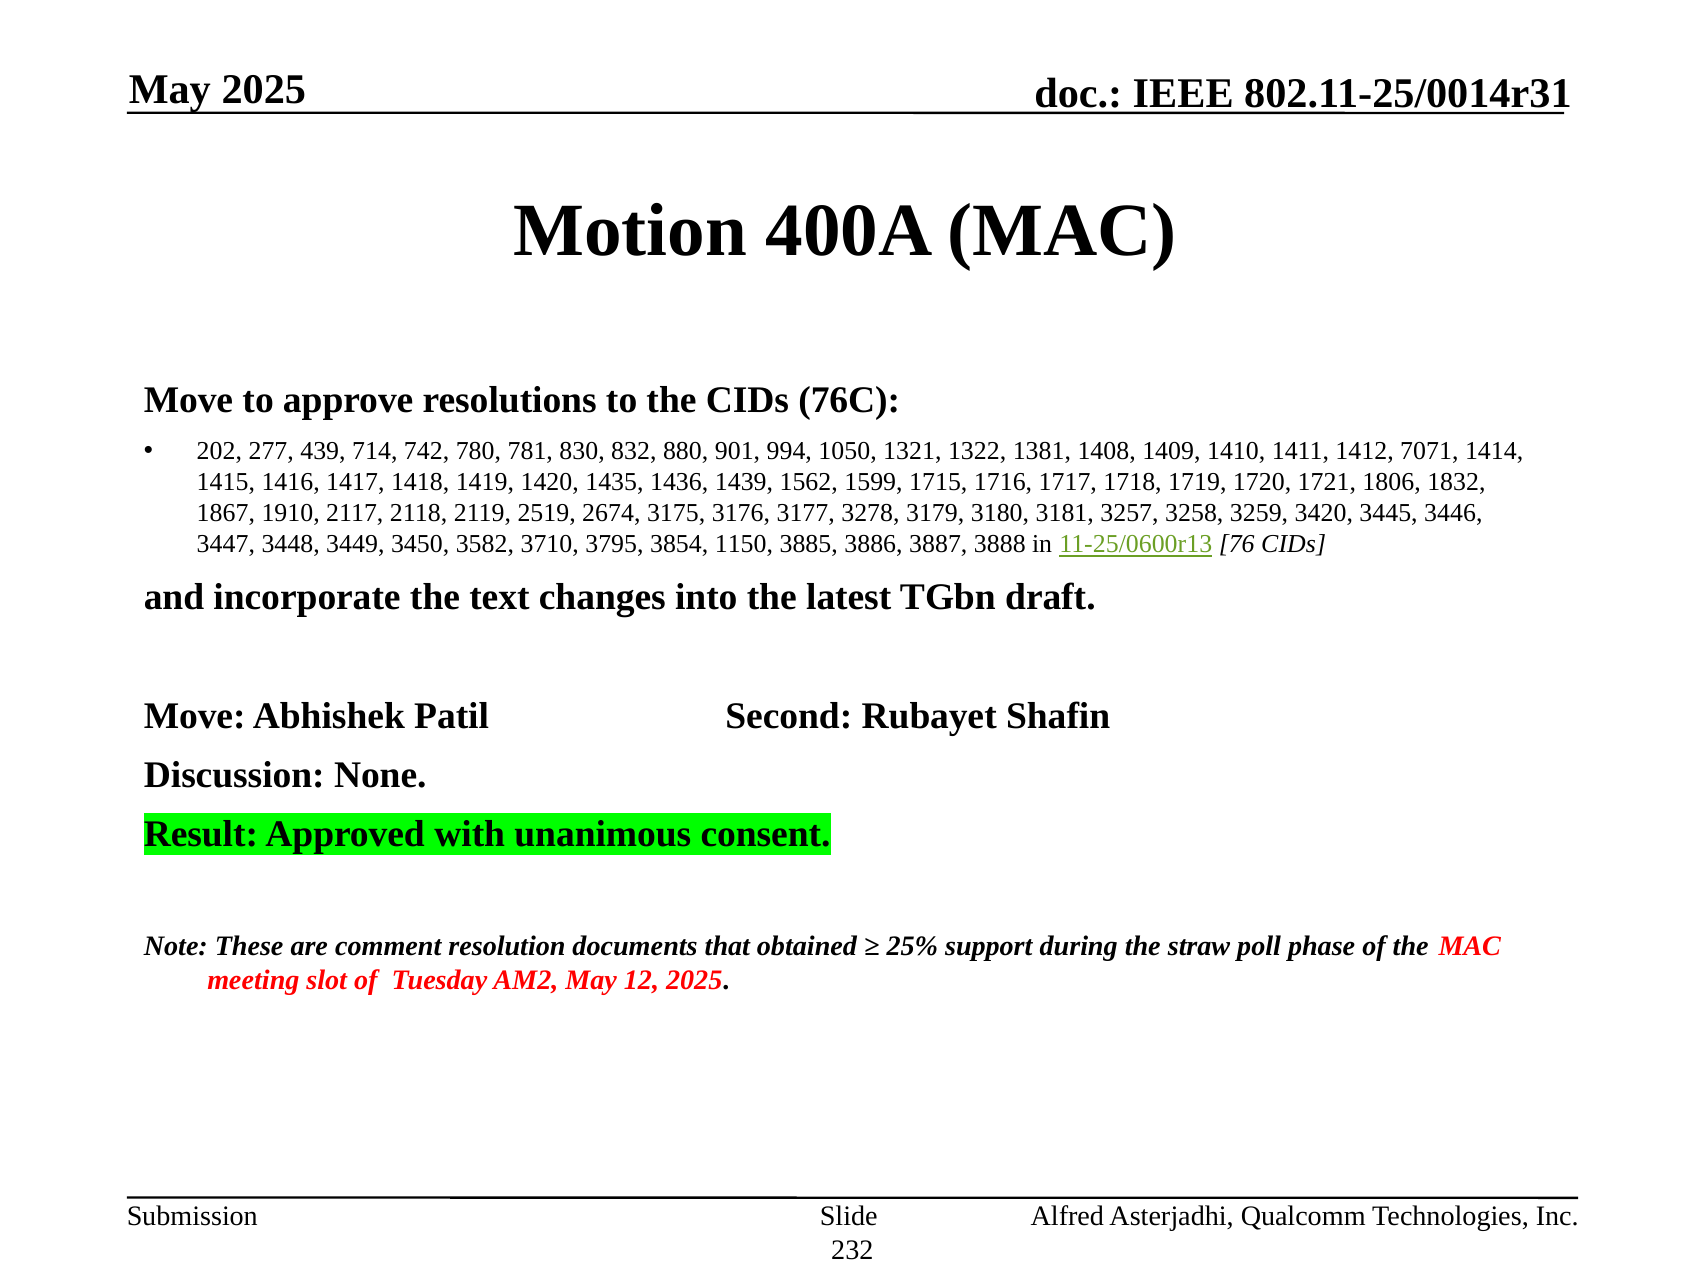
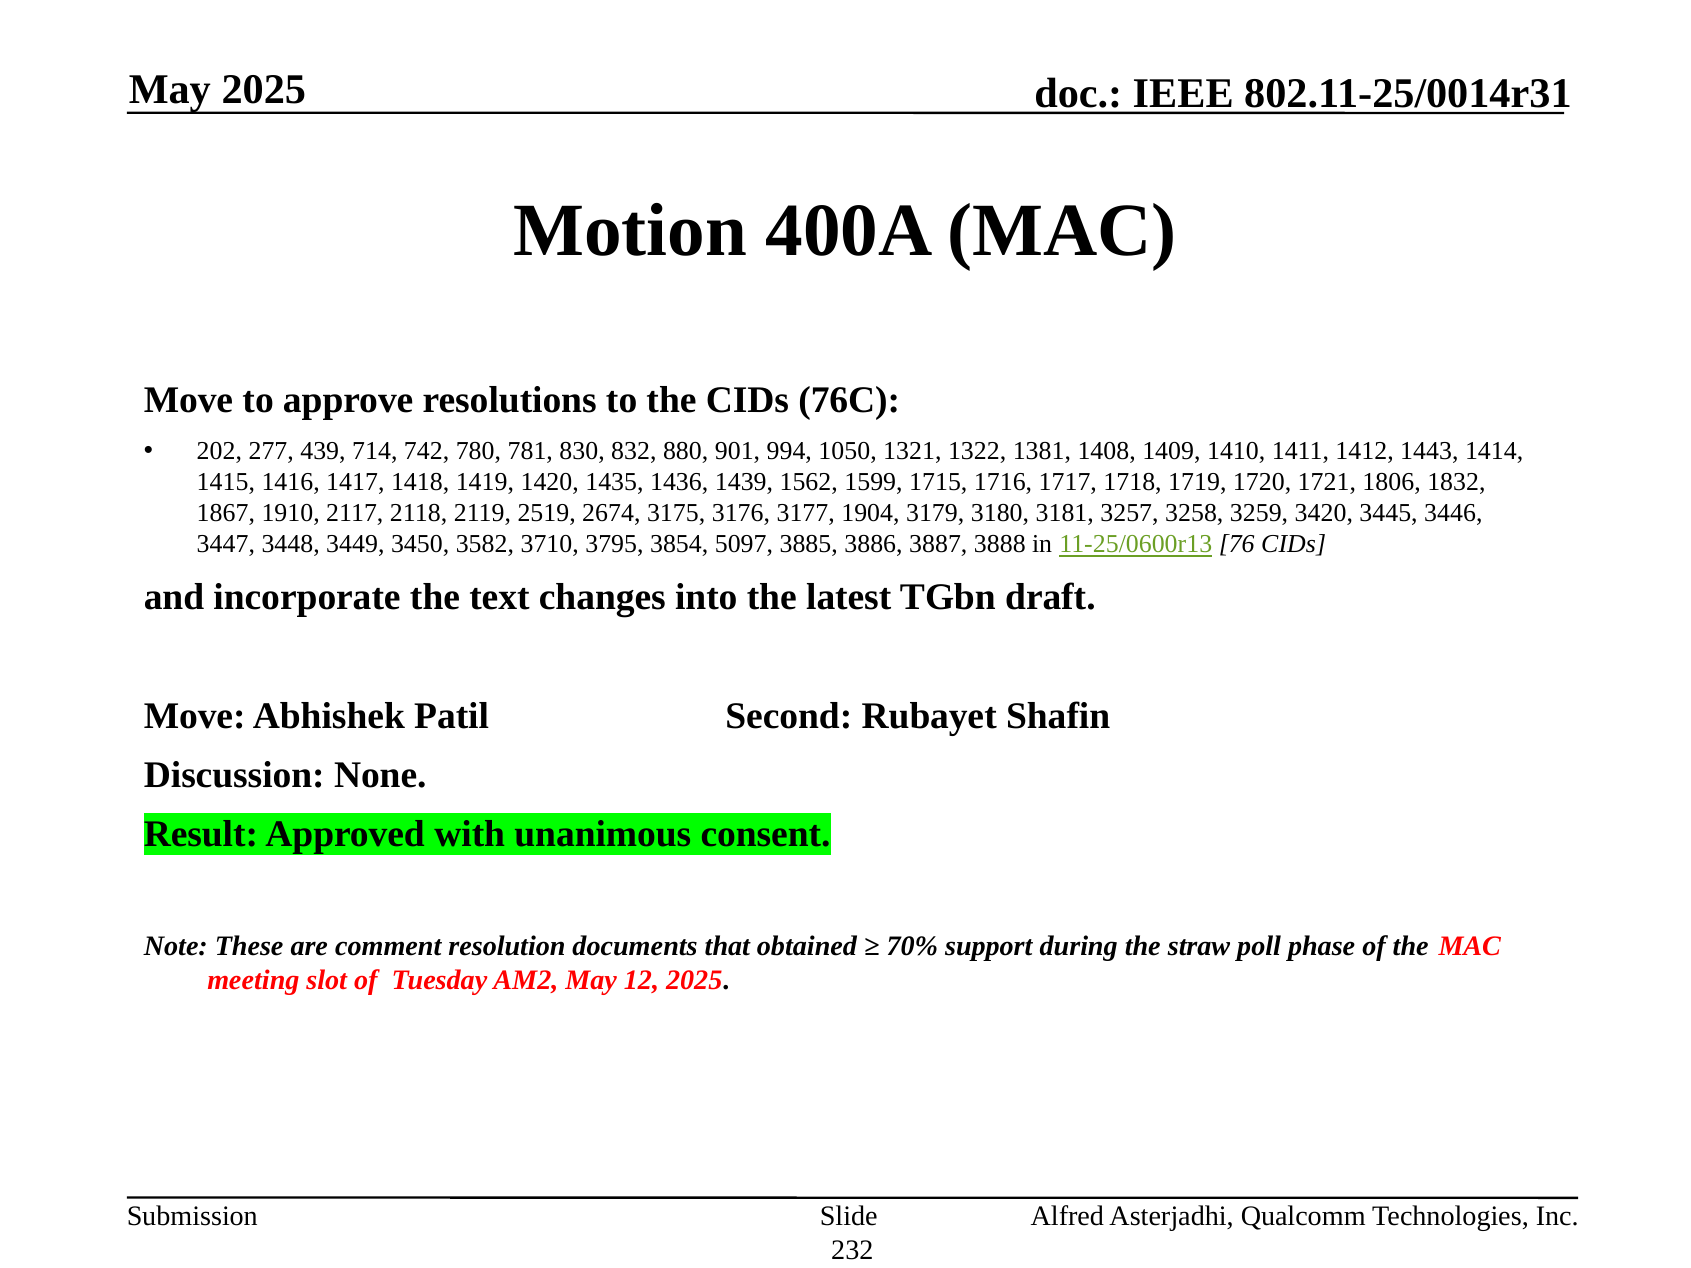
7071: 7071 -> 1443 (1429, 451)
3278: 3278 -> 1904 (870, 513)
1150: 1150 -> 5097 (744, 544)
25%: 25% -> 70% (912, 946)
